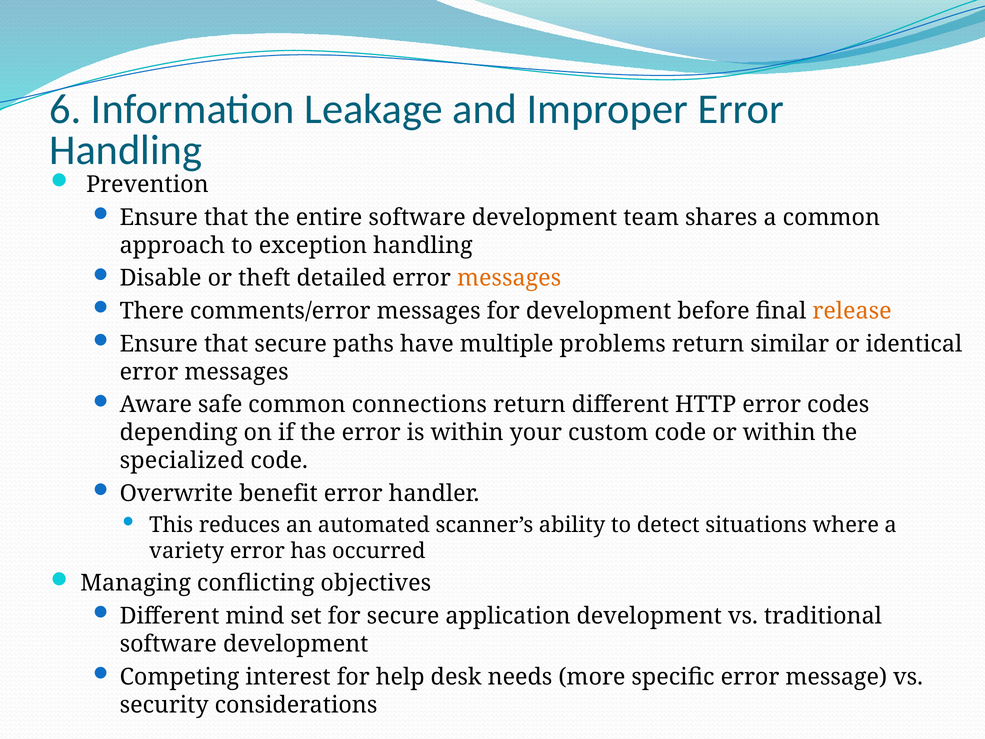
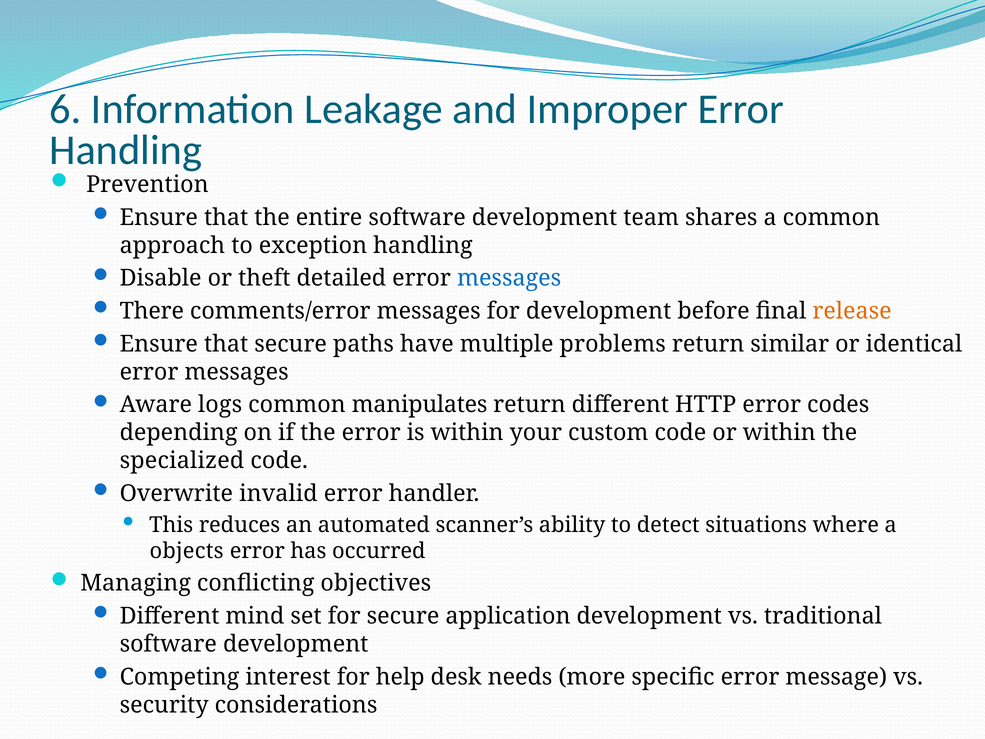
messages colour: orange -> blue (509, 278)
safe: safe -> logs (220, 405)
connections: connections -> manipulates (420, 405)
benefit: benefit -> invalid (278, 493)
variety: variety -> objects (187, 551)
